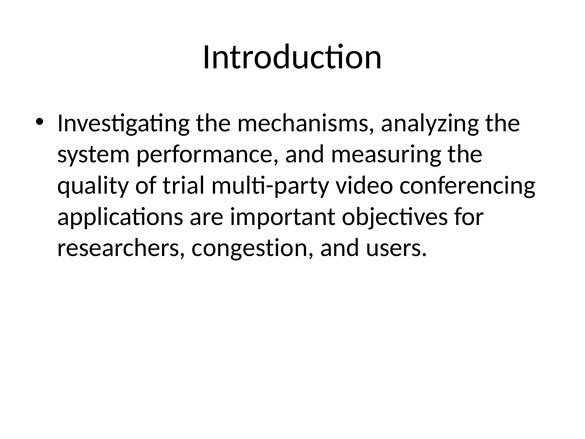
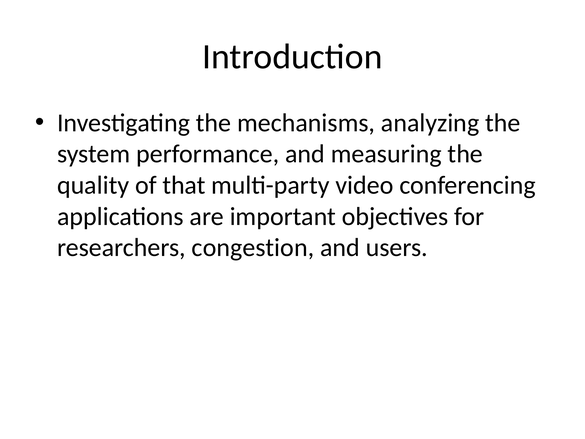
trial: trial -> that (184, 185)
